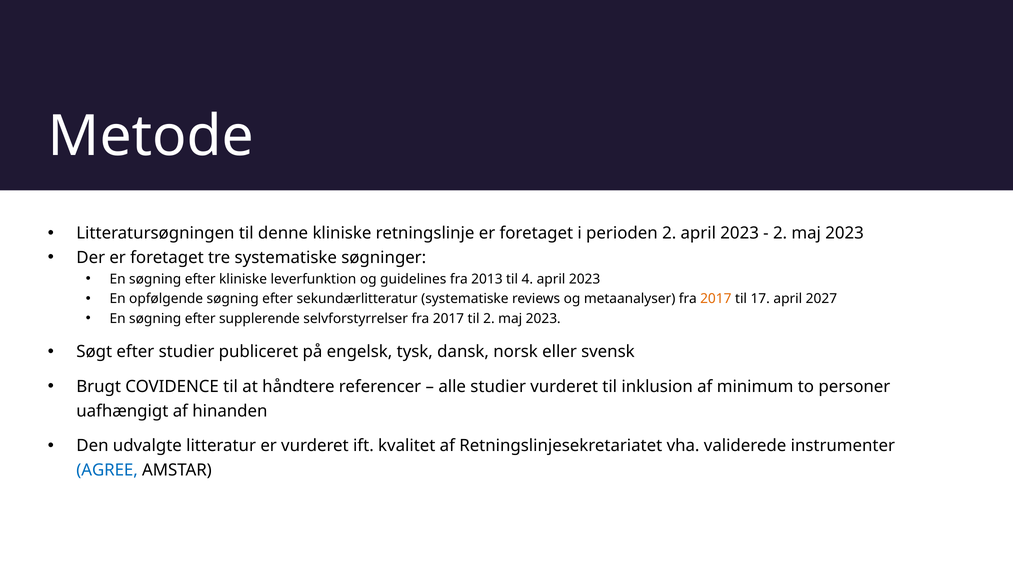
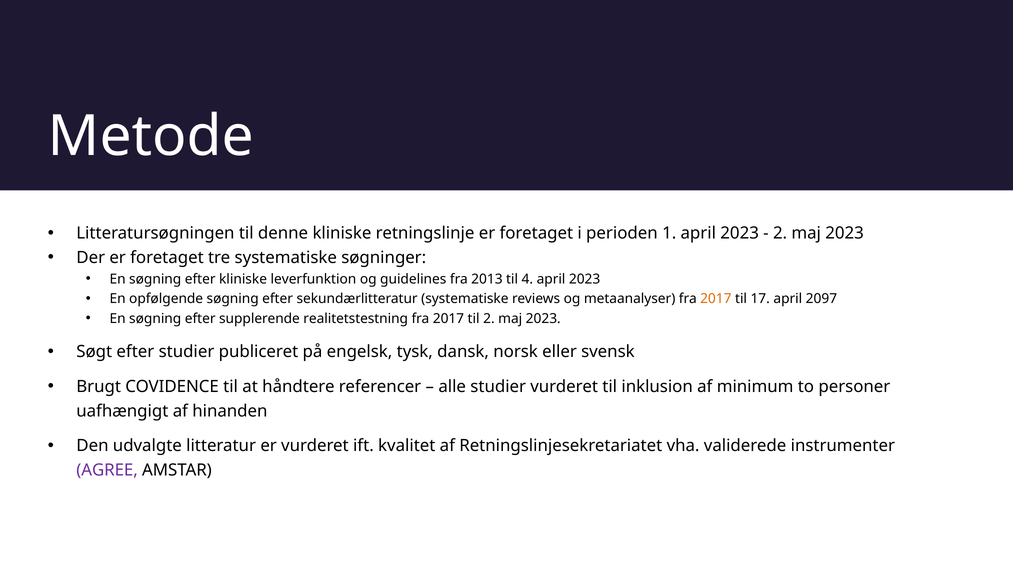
perioden 2: 2 -> 1 (669, 233)
2027: 2027 -> 2097 (821, 299)
selvforstyrrelser: selvforstyrrelser -> realitetstestning (356, 318)
AGREE colour: blue -> purple (107, 470)
